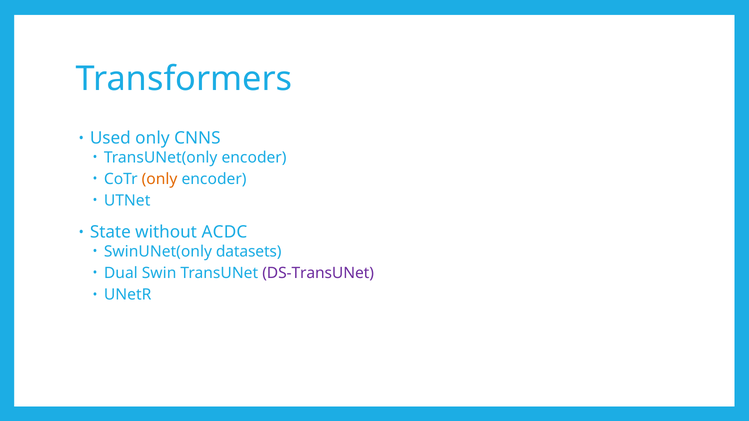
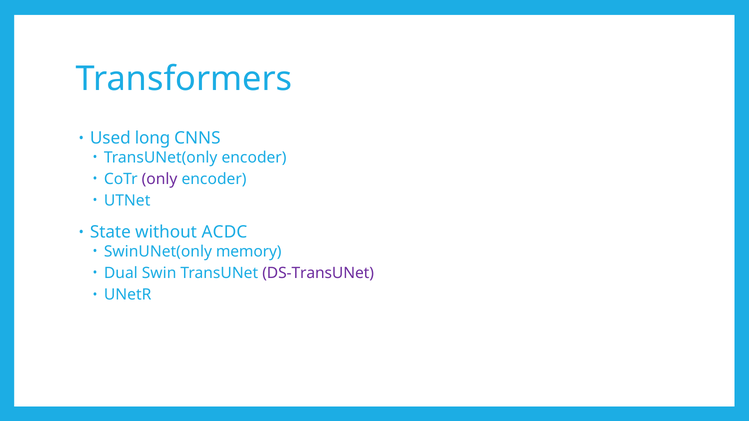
Used only: only -> long (153, 138)
only colour: orange -> purple (160, 179)
datasets: datasets -> memory (249, 252)
